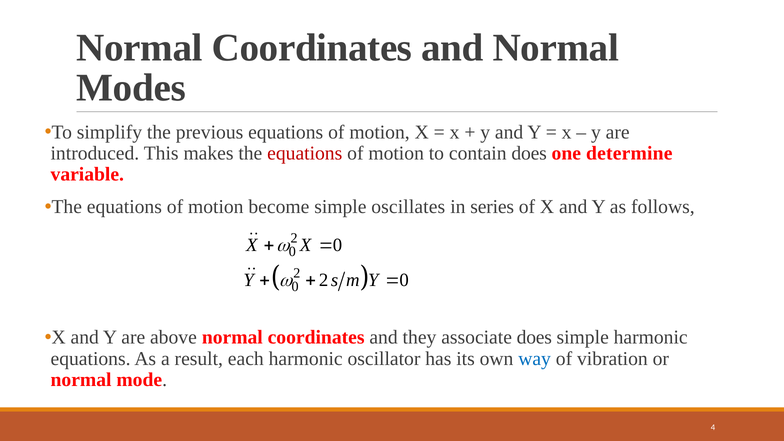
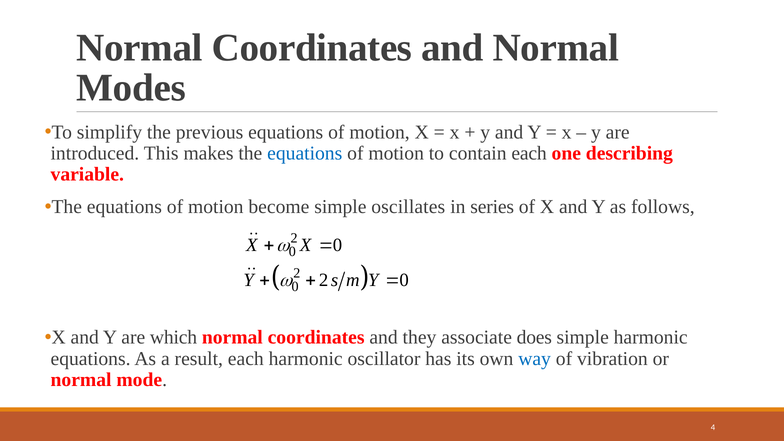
equations colour: red -> blue (305, 153)
contain does: does -> each (529, 153)
determine: determine -> describing (629, 153)
above: above -> which (174, 337)
